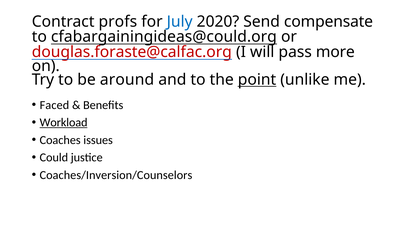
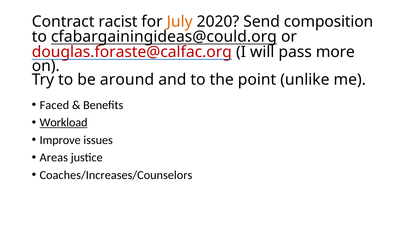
profs: profs -> racist (118, 22)
July colour: blue -> orange (180, 22)
compensate: compensate -> composition (329, 22)
point underline: present -> none (257, 79)
Coaches: Coaches -> Improve (60, 140)
Could: Could -> Areas (54, 157)
Coaches/Inversion/Counselors: Coaches/Inversion/Counselors -> Coaches/Increases/Counselors (116, 175)
